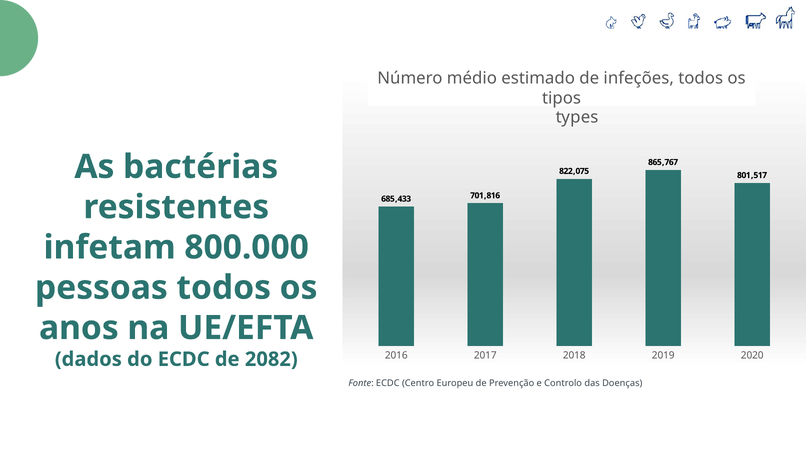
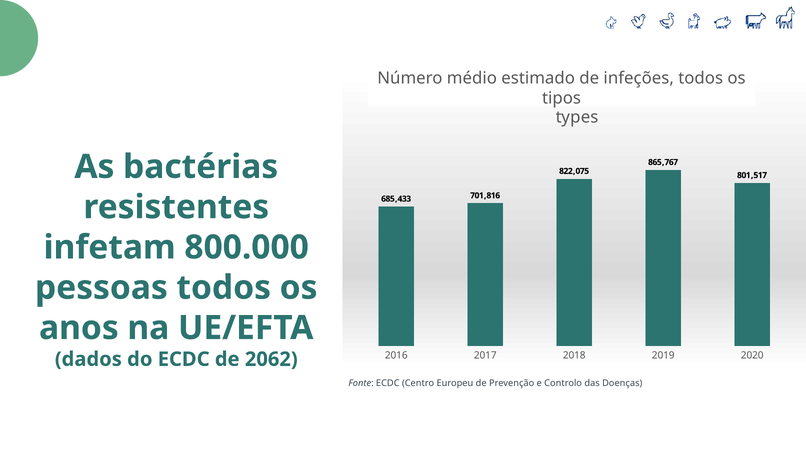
2082: 2082 -> 2062 (271, 359)
